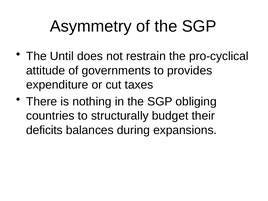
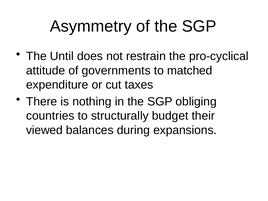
provides: provides -> matched (190, 71)
deficits: deficits -> viewed (44, 130)
